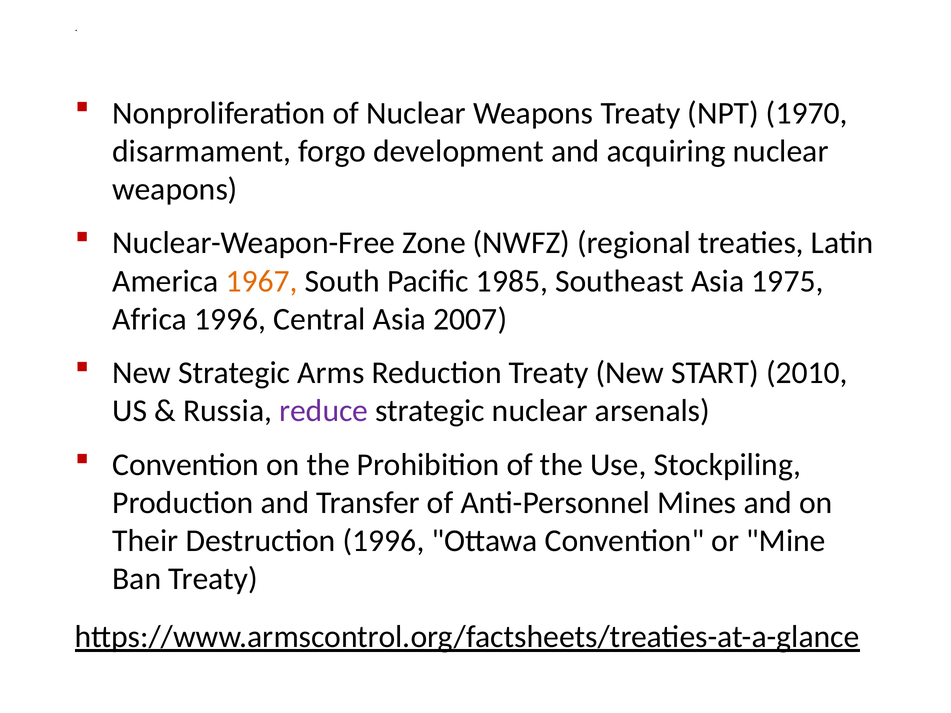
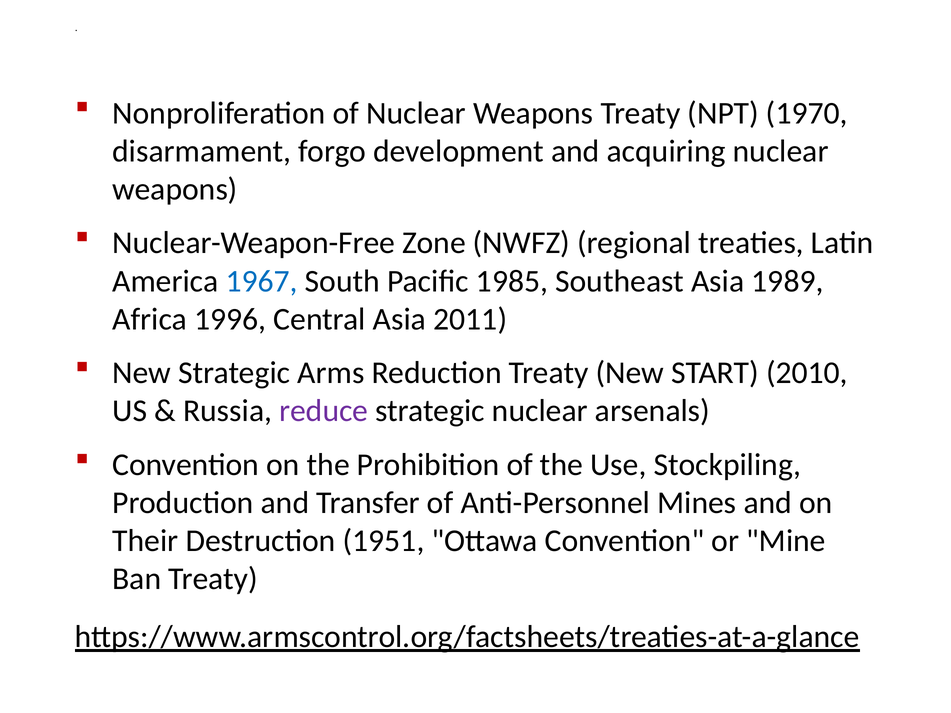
1967 colour: orange -> blue (262, 281)
1975: 1975 -> 1989 (787, 281)
2007: 2007 -> 2011 (470, 319)
Destruction 1996: 1996 -> 1951 (384, 541)
